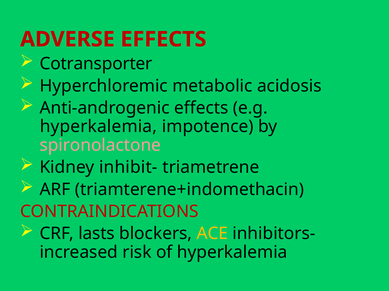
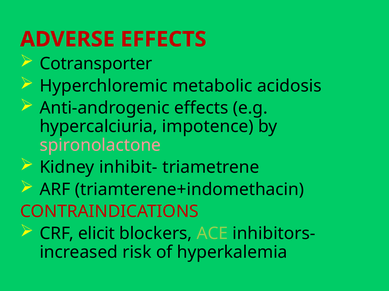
hyperkalemia: hyperkalemia -> hypercalciuria (99, 127)
lasts: lasts -> elicit (97, 234)
ACE colour: yellow -> light green (212, 234)
